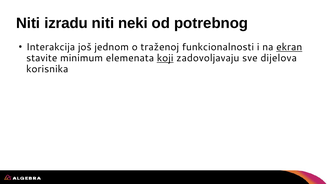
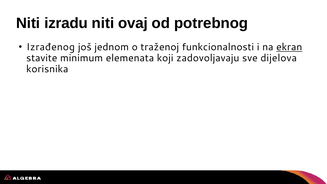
neki: neki -> ovaj (133, 23)
Interakcija: Interakcija -> Izrađenog (51, 47)
koji underline: present -> none (165, 58)
